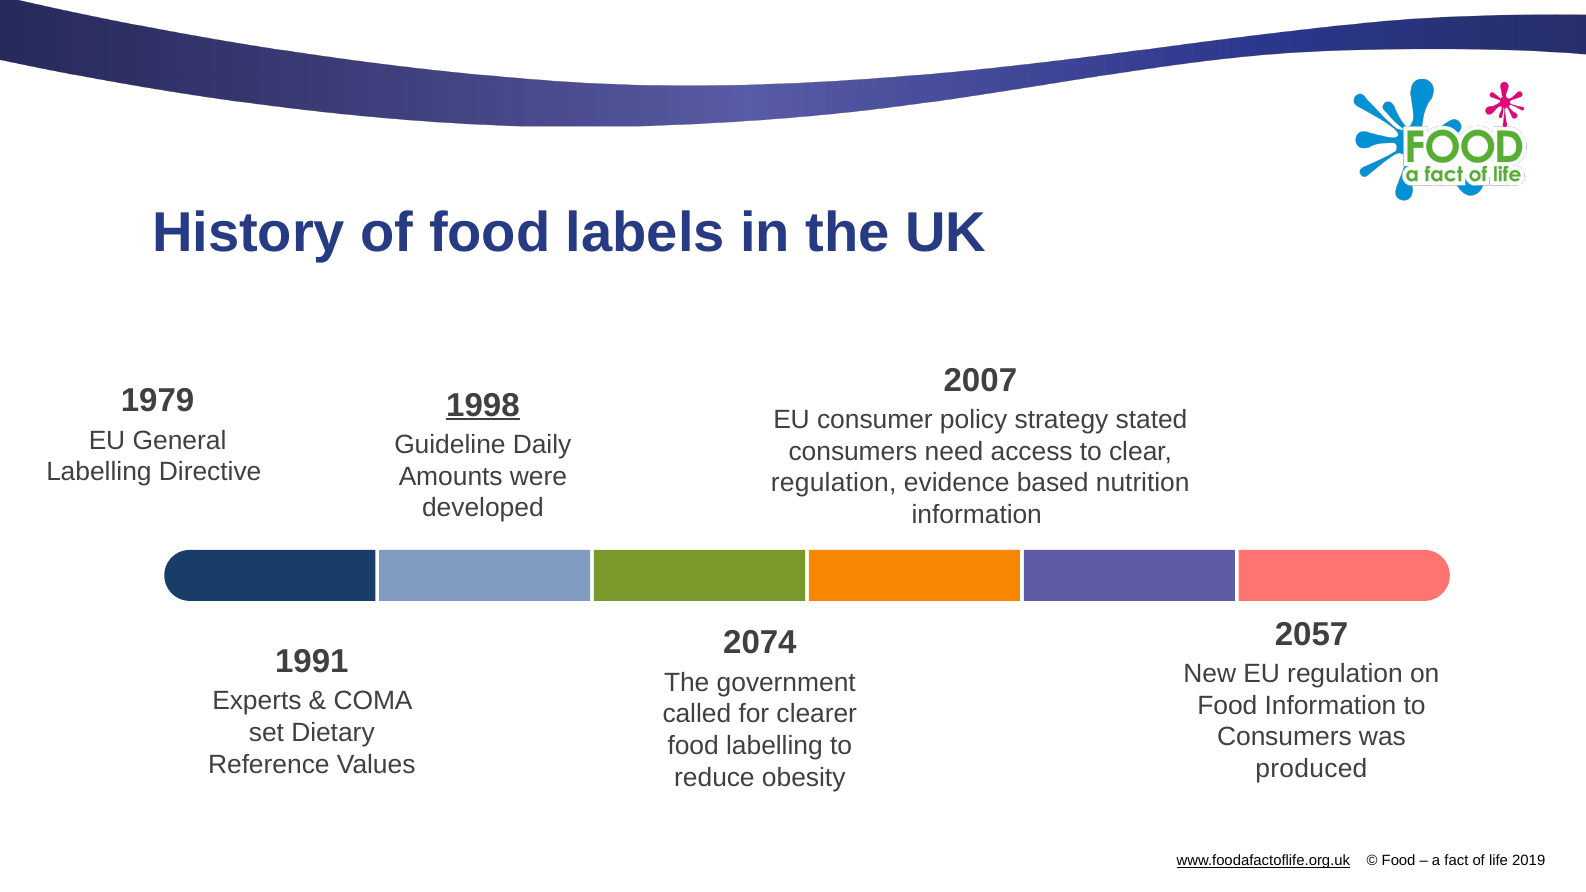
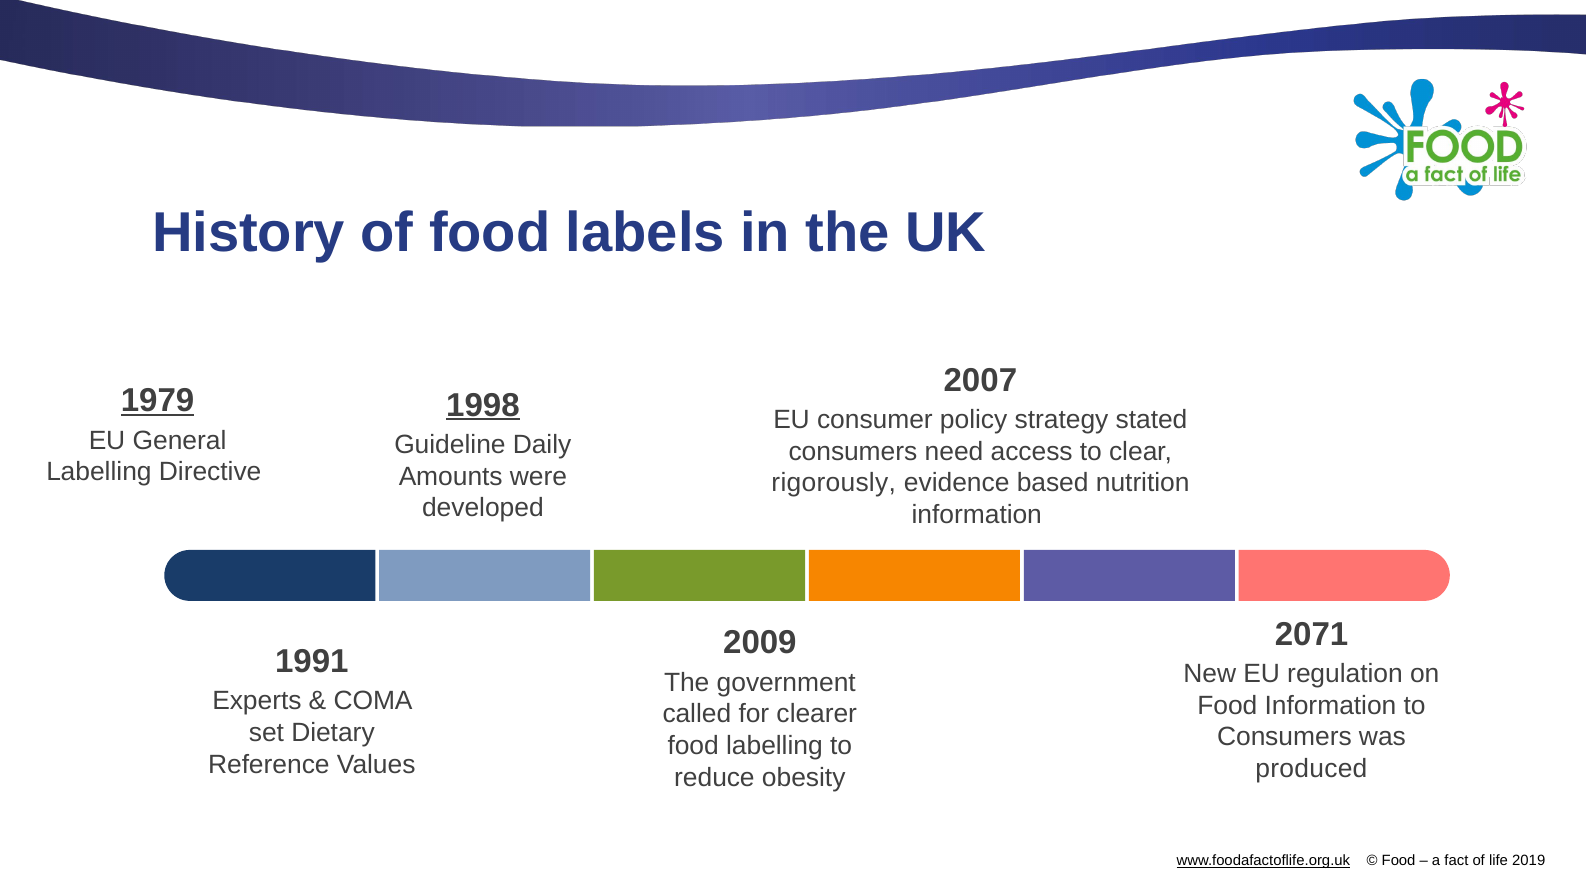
1979 underline: none -> present (158, 401)
regulation: regulation -> rigorously (834, 483)
2057: 2057 -> 2071 (1312, 634)
2074: 2074 -> 2009 (760, 643)
